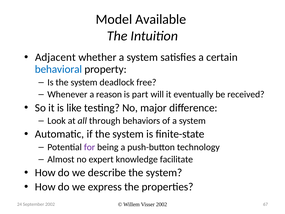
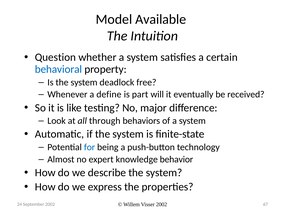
Adjacent: Adjacent -> Question (55, 57)
reason: reason -> define (109, 94)
for colour: purple -> blue (90, 147)
facilitate: facilitate -> behavior (176, 159)
